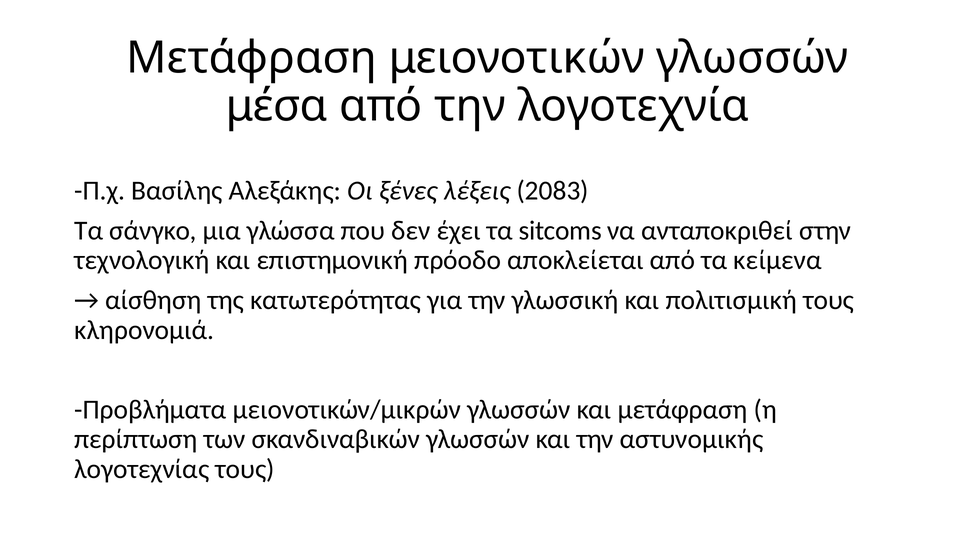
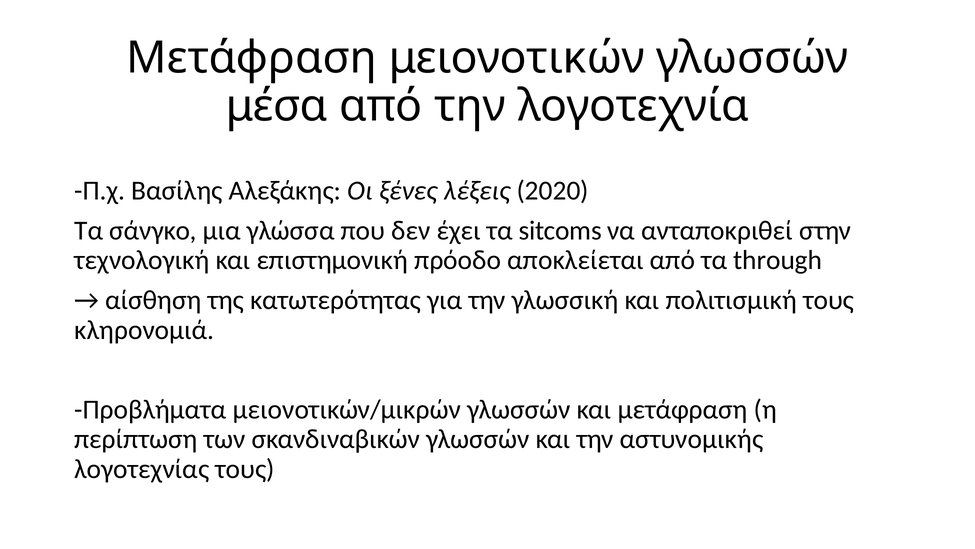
2083: 2083 -> 2020 (553, 191)
κείμενα: κείμενα -> through (778, 260)
